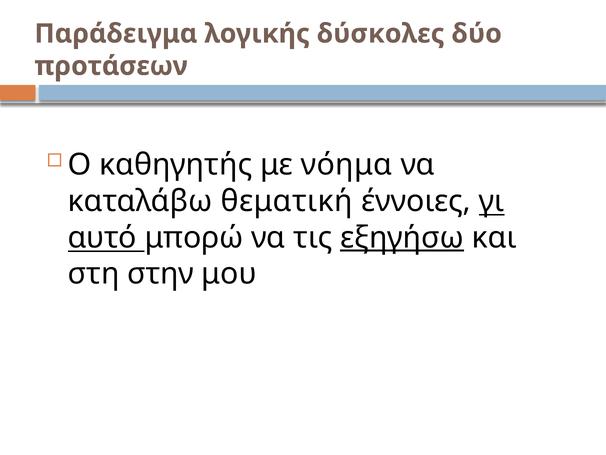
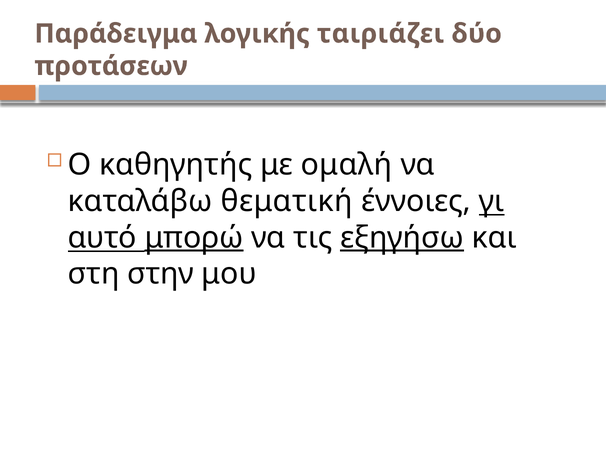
δύσκολες: δύσκολες -> ταιριάζει (381, 34)
νόημα: νόημα -> ομαλή (347, 165)
μπορώ underline: none -> present (194, 237)
